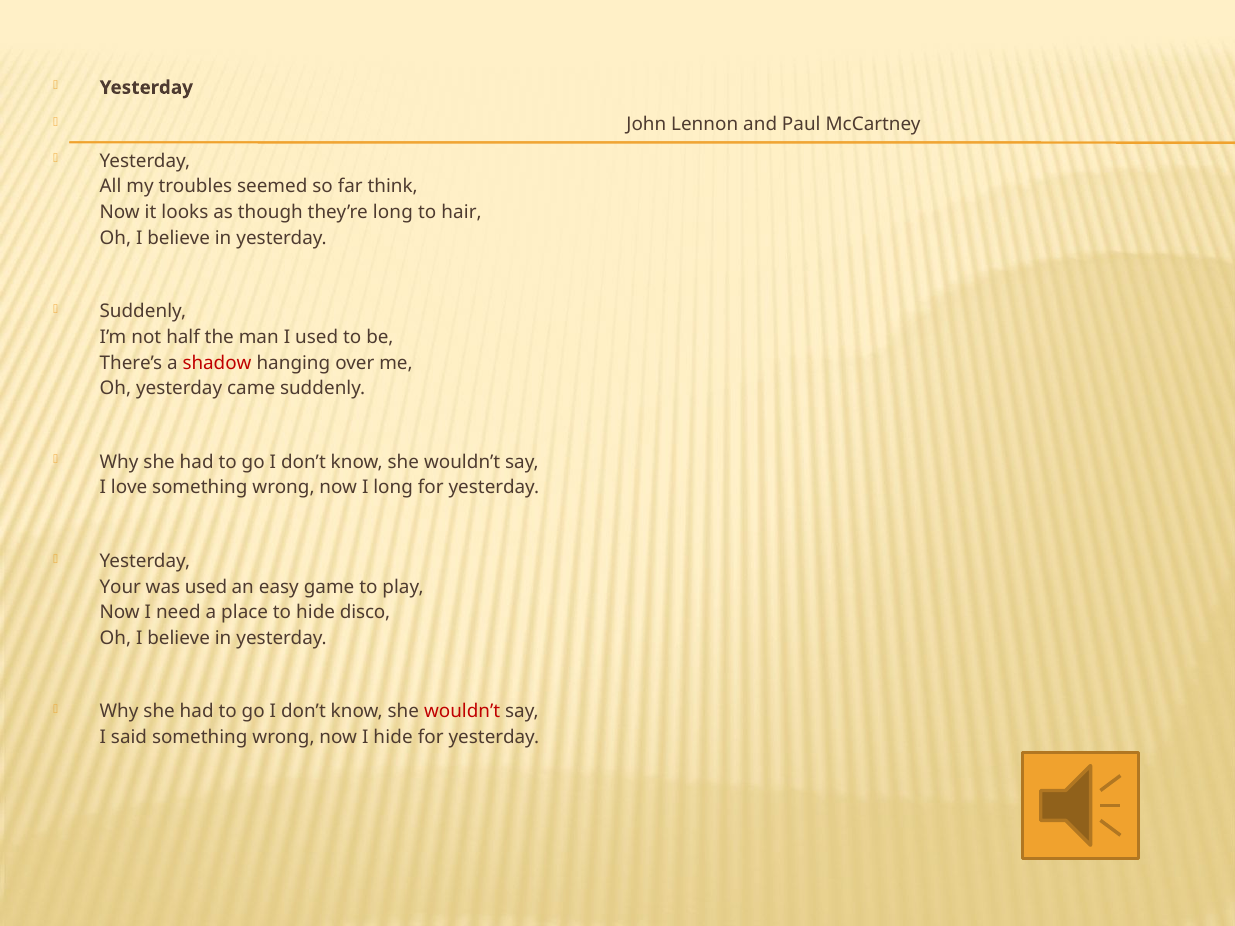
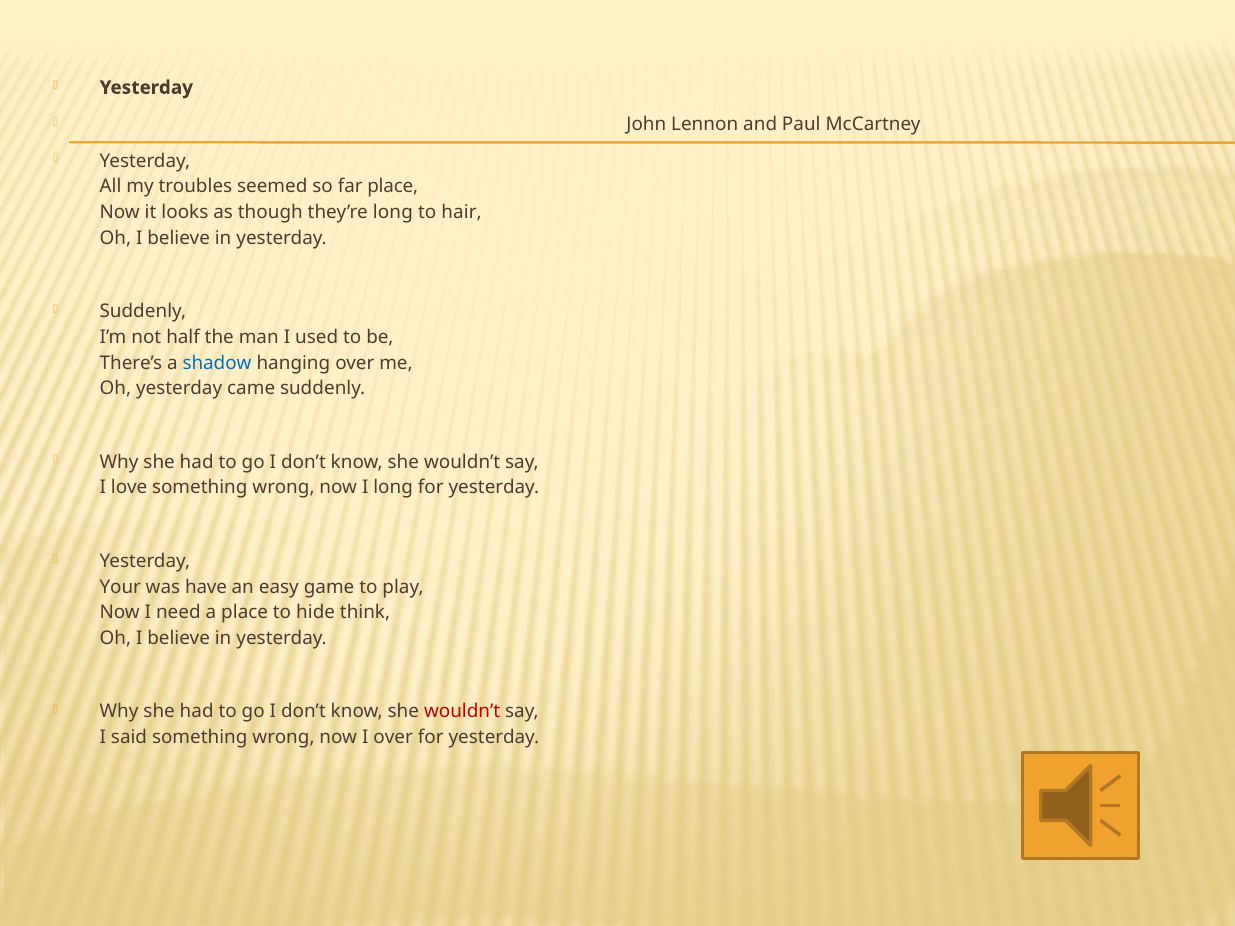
far think: think -> place (393, 187)
shadow colour: red -> blue (217, 363)
was used: used -> have (206, 587)
disco: disco -> think (365, 613)
I hide: hide -> over (393, 738)
